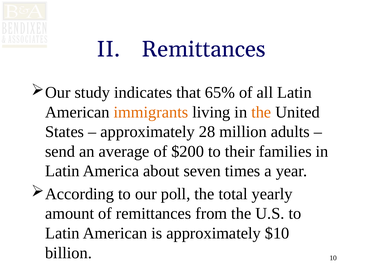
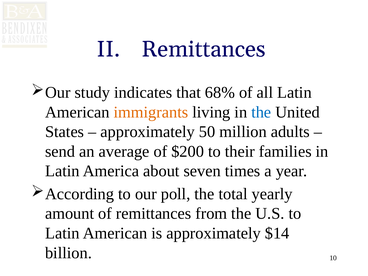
65%: 65% -> 68% (220, 93)
the colour: orange -> blue (261, 112)
28: 28 -> 50 (207, 132)
$10: $10 -> $14 (277, 233)
